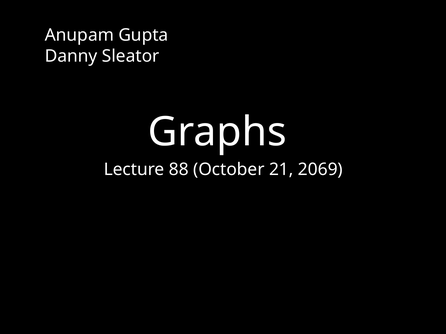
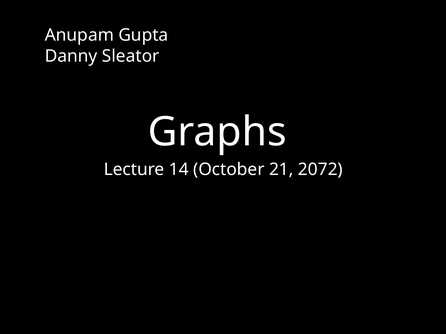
88: 88 -> 14 (179, 170)
2069: 2069 -> 2072 (320, 170)
